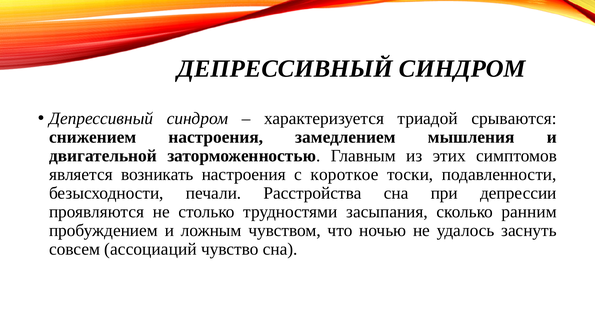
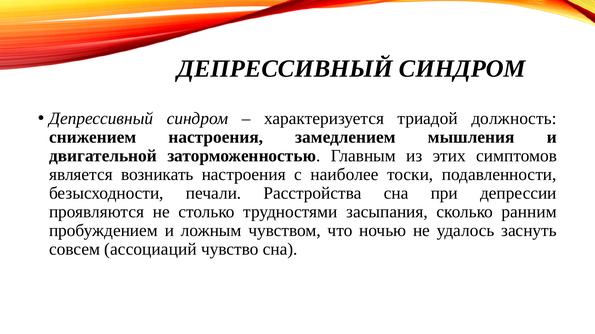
срываются: срываются -> должность (514, 119)
короткое: короткое -> наиболее (345, 175)
